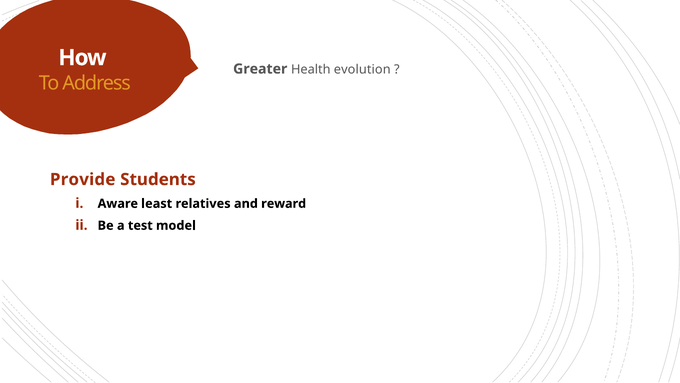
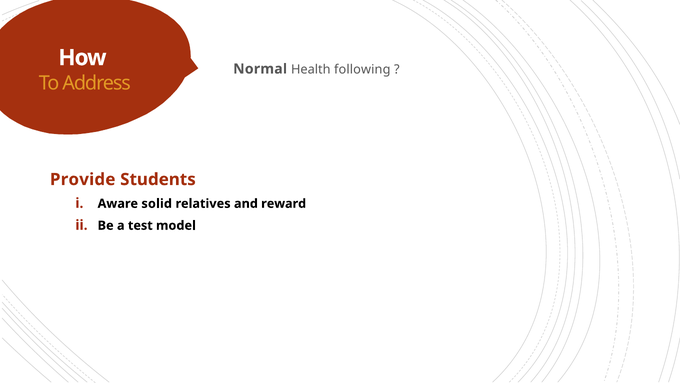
Greater: Greater -> Normal (260, 69)
evolution: evolution -> following (362, 69)
least: least -> solid (157, 203)
